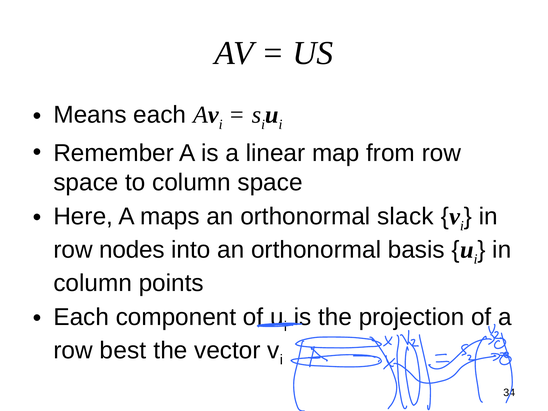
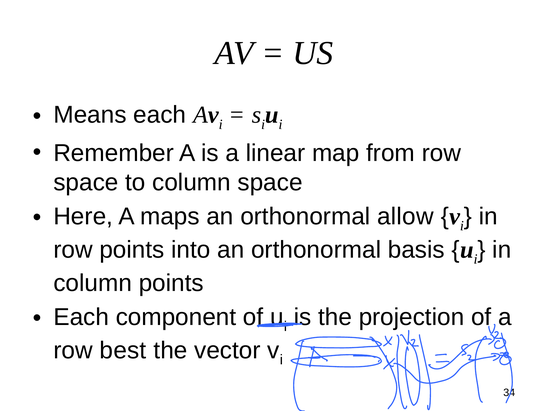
slack: slack -> allow (405, 216)
row nodes: nodes -> points (132, 250)
